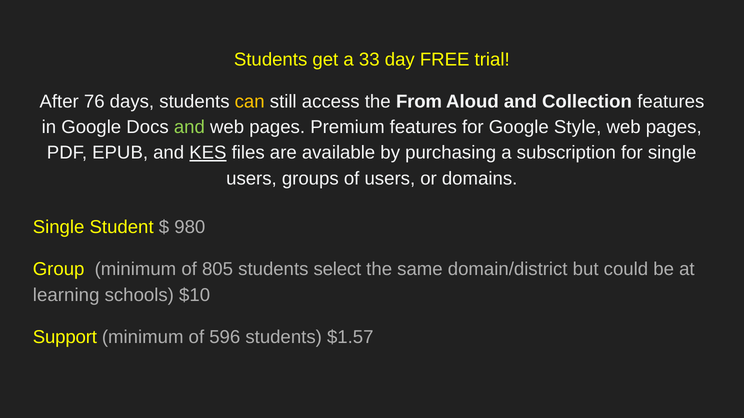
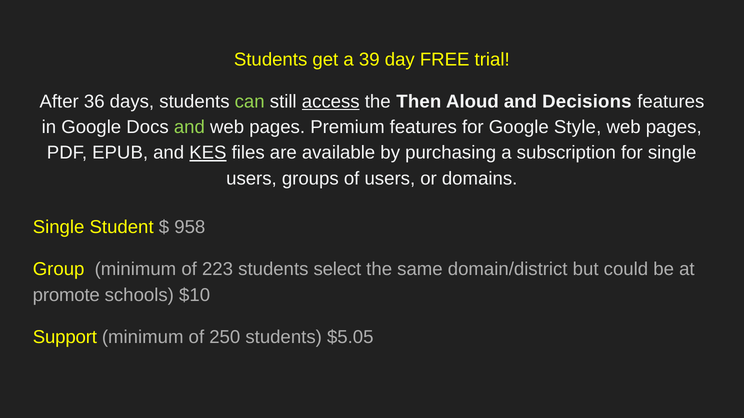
33: 33 -> 39 (369, 59)
76: 76 -> 36 (94, 102)
can colour: yellow -> light green (250, 102)
access underline: none -> present (331, 102)
From: From -> Then (419, 102)
Collection: Collection -> Decisions (587, 102)
980: 980 -> 958 (190, 227)
805: 805 -> 223 (218, 270)
learning: learning -> promote (66, 295)
596: 596 -> 250 (225, 338)
$1.57: $1.57 -> $5.05 (350, 338)
